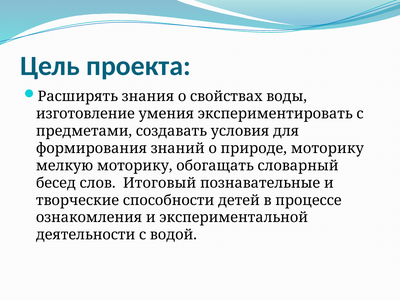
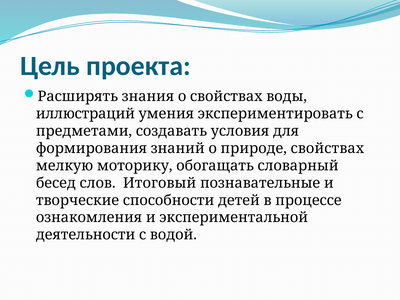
изготовление: изготовление -> иллюстраций (85, 114)
природе моторику: моторику -> свойствах (327, 148)
